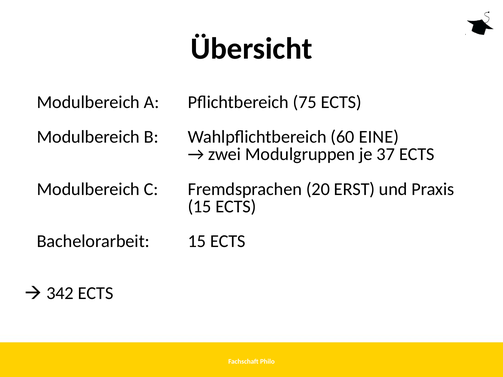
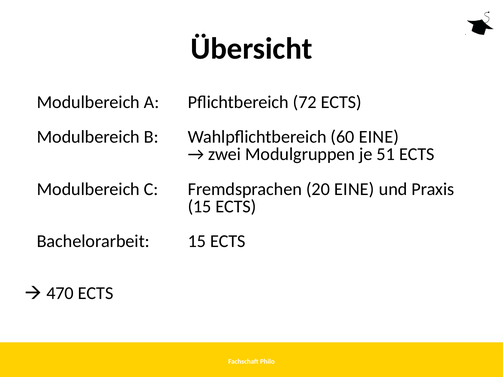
75: 75 -> 72 (305, 102)
37: 37 -> 51 (386, 154)
20 ERST: ERST -> EINE (354, 189)
342: 342 -> 470 (60, 293)
